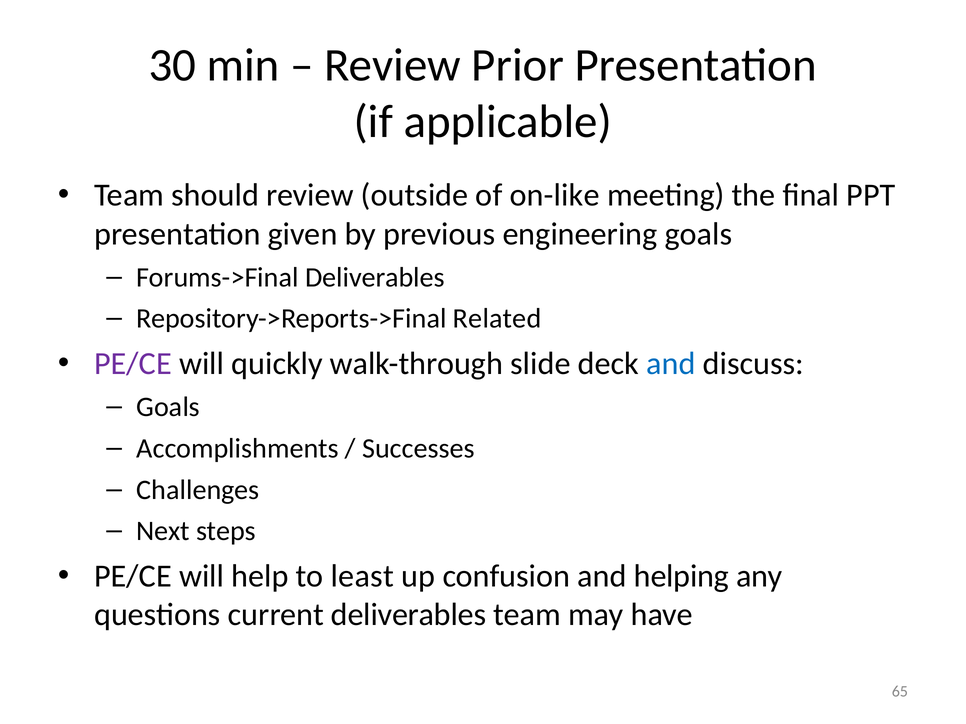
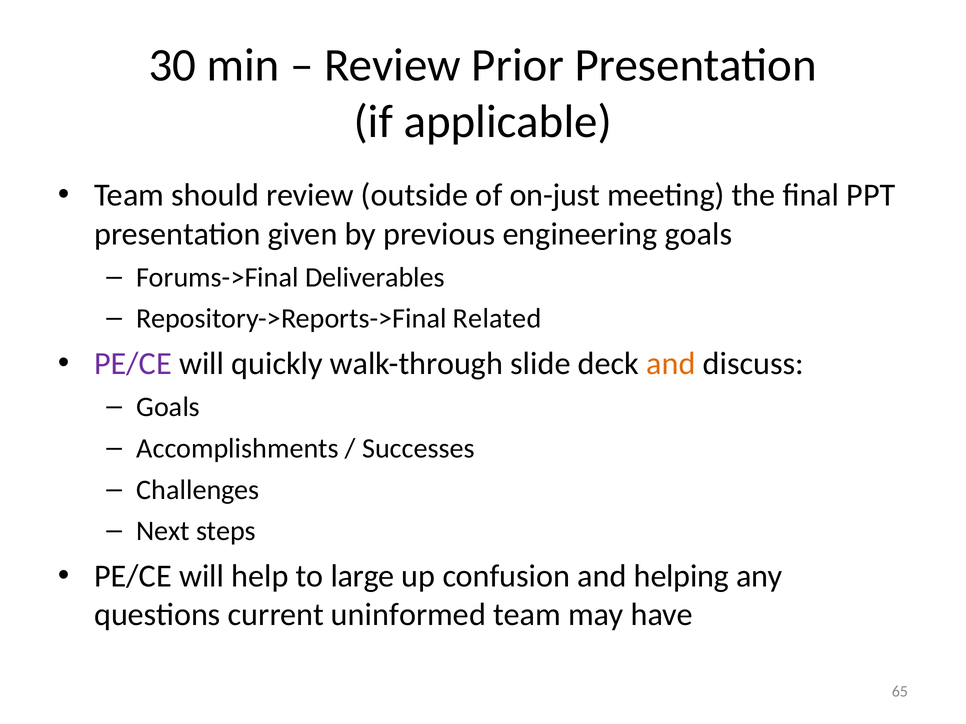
on-like: on-like -> on-just (555, 195)
and colour: blue -> orange (671, 364)
least: least -> large (363, 577)
current deliverables: deliverables -> uninformed (408, 615)
